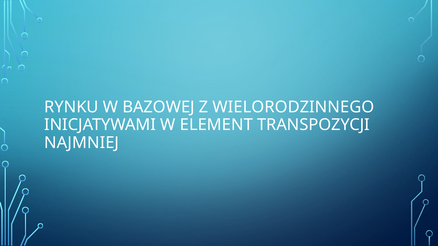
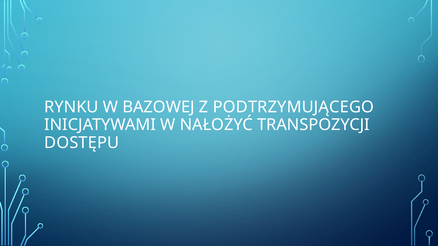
WIELORODZINNEGO: WIELORODZINNEGO -> PODTRZYMUJĄCEGO (293, 107)
ELEMENT: ELEMENT -> NAŁOŻYĆ (216, 125)
NAJMNIEJ: NAJMNIEJ -> DOSTĘPU (82, 143)
